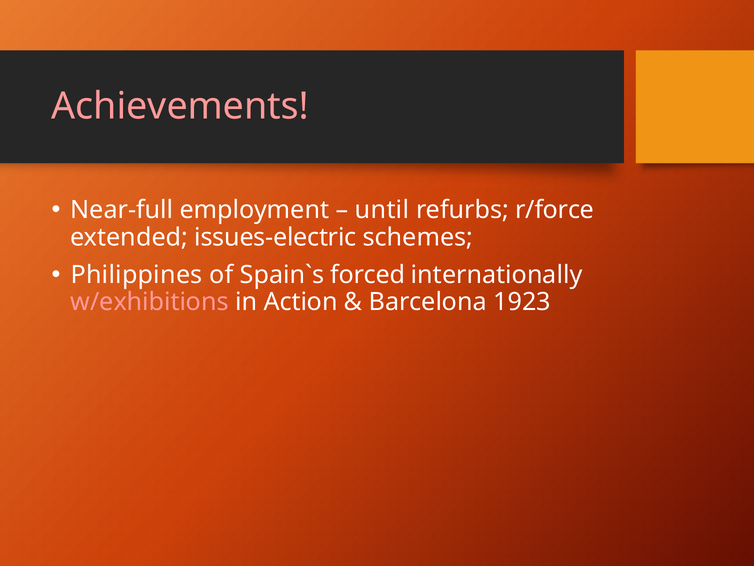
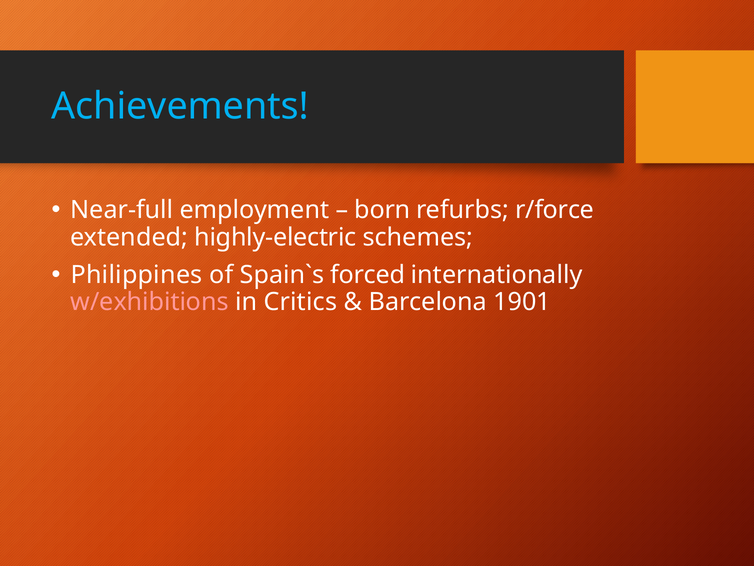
Achievements colour: pink -> light blue (180, 106)
until: until -> born (382, 210)
issues-electric: issues-electric -> highly-electric (275, 237)
Action: Action -> Critics (300, 302)
1923: 1923 -> 1901 (522, 302)
